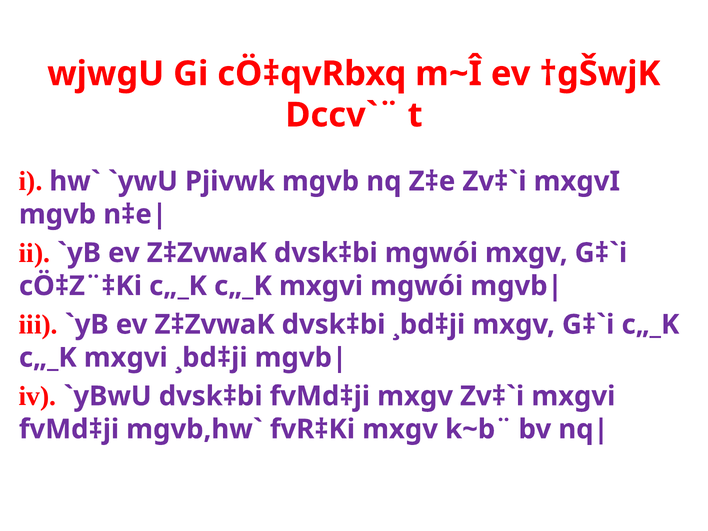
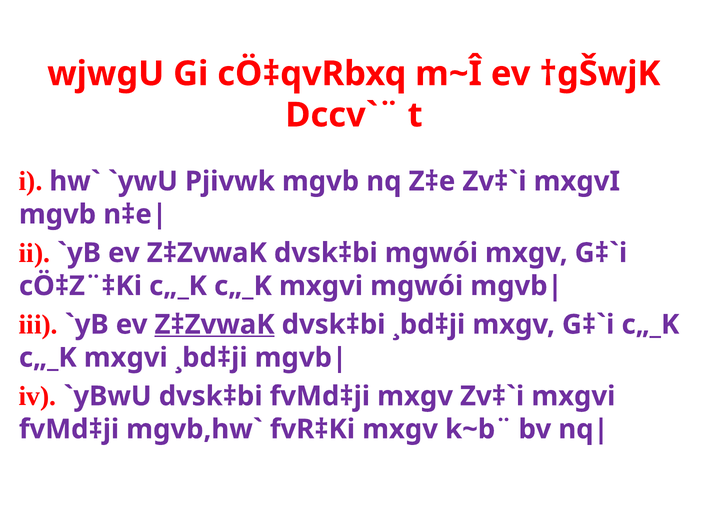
Z‡ZvwaK underline: none -> present (215, 325)
